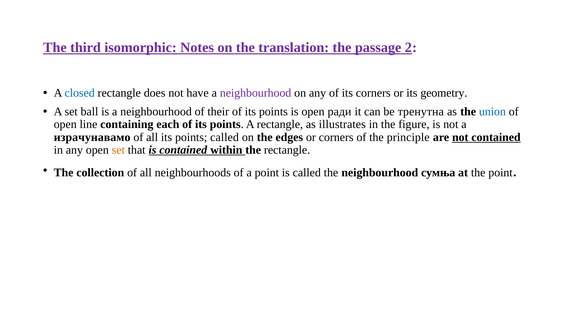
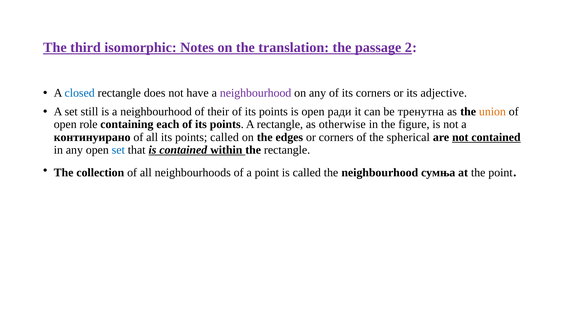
geometry: geometry -> adjective (444, 93)
ball: ball -> still (89, 112)
union colour: blue -> orange (492, 112)
line: line -> role (89, 125)
illustrates: illustrates -> otherwise (342, 125)
израчунавамо: израчунавамо -> континуирано (92, 137)
principle: principle -> spherical (408, 137)
set colour: orange -> blue (118, 150)
